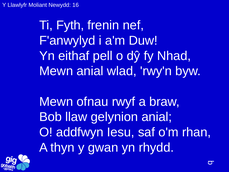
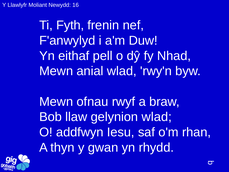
gelynion anial: anial -> wlad (157, 117)
